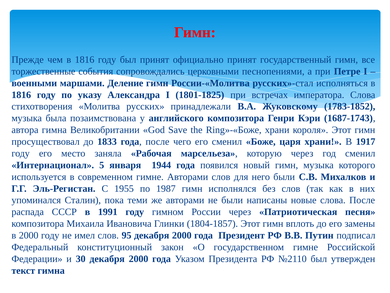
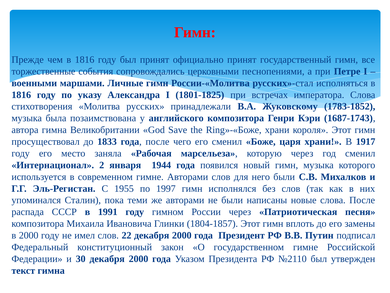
Деление: Деление -> Личные (125, 83)
5: 5 -> 2 (102, 165)
1987: 1987 -> 1997 (166, 188)
95: 95 -> 22 (127, 235)
